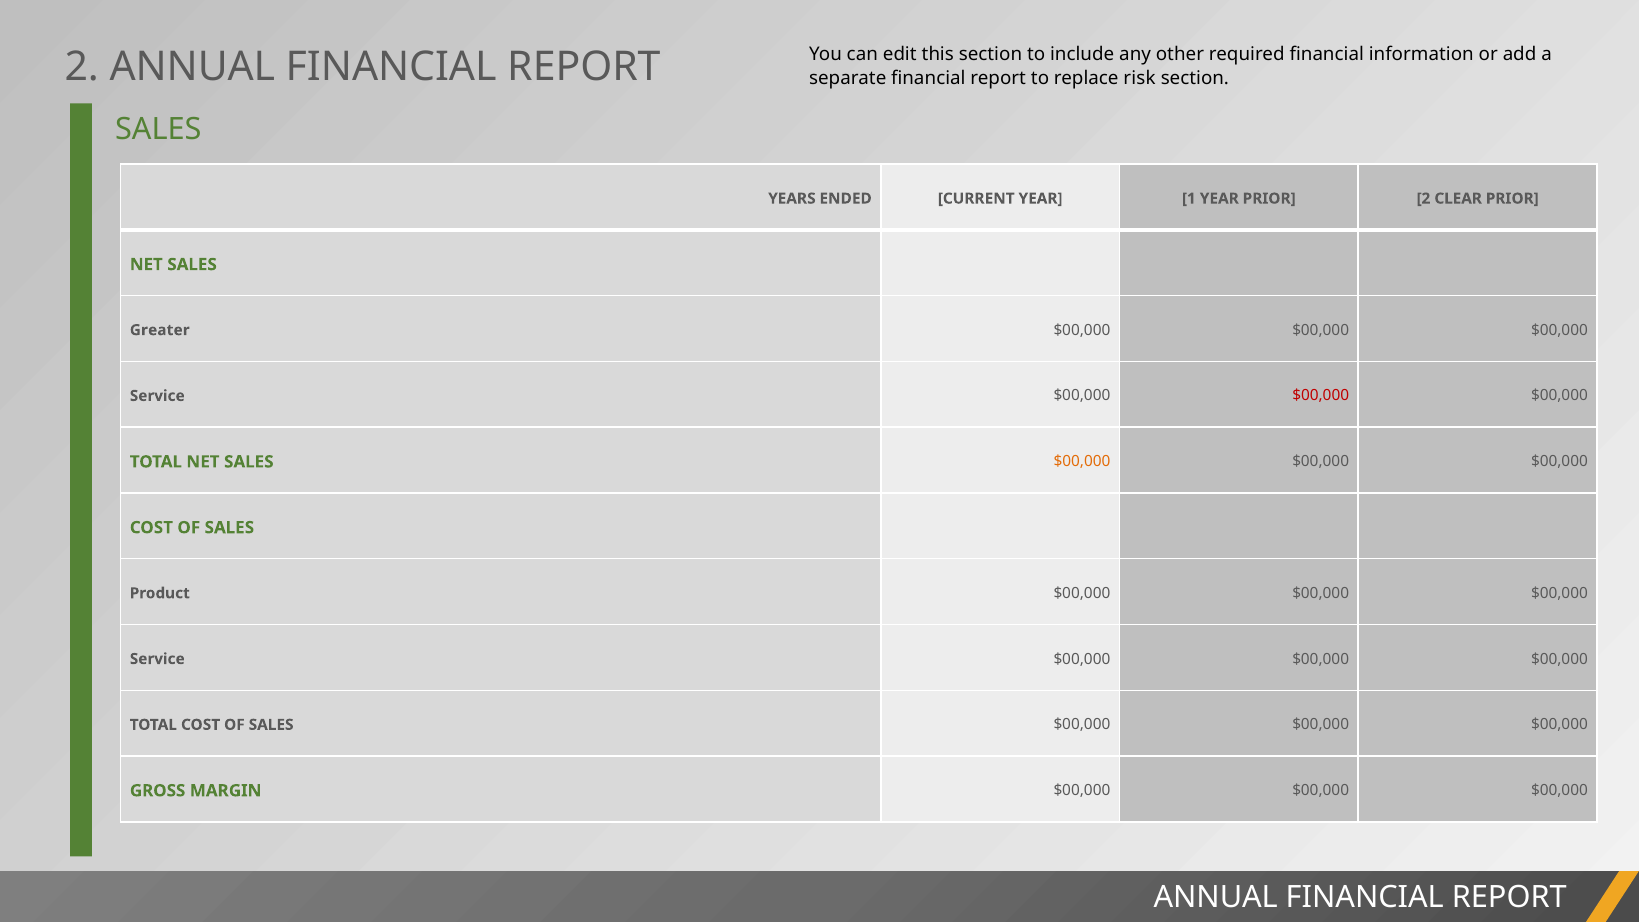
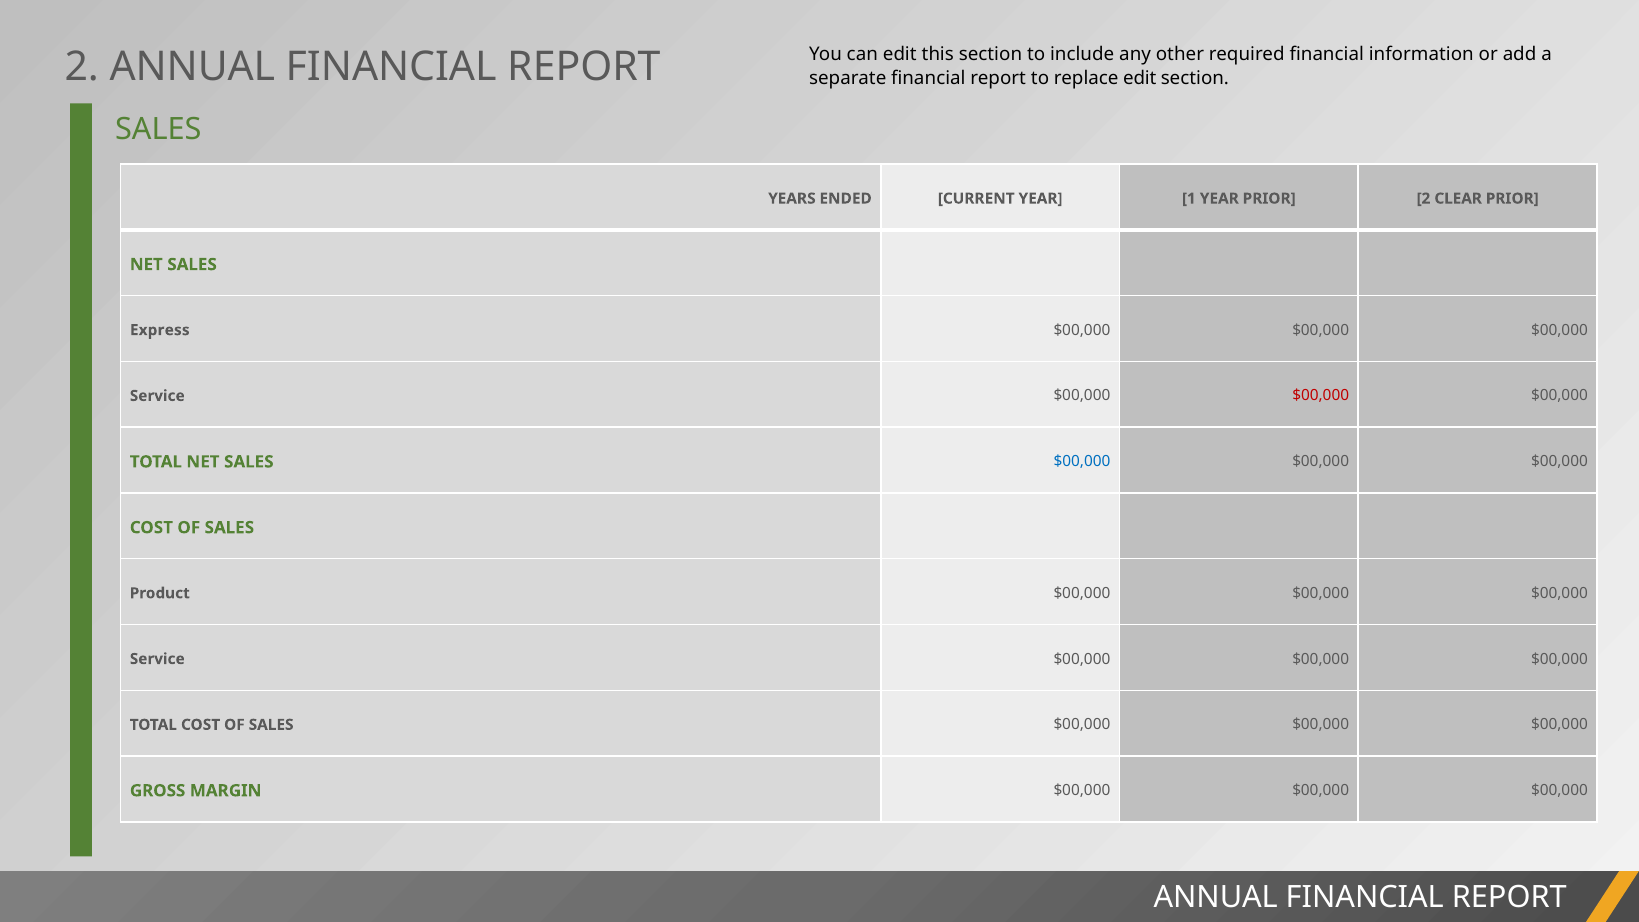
replace risk: risk -> edit (1140, 78)
Greater: Greater -> Express (160, 330)
$00,000 colour: orange -> blue (1082, 462)
